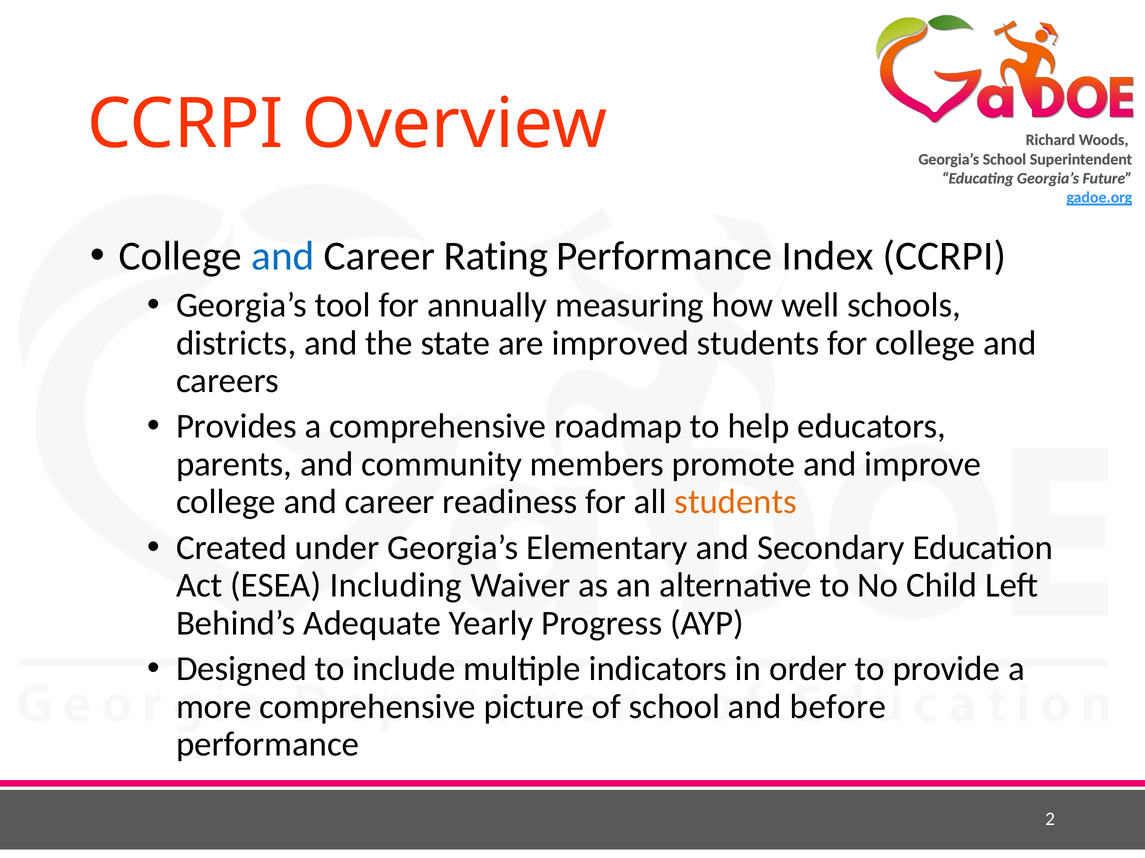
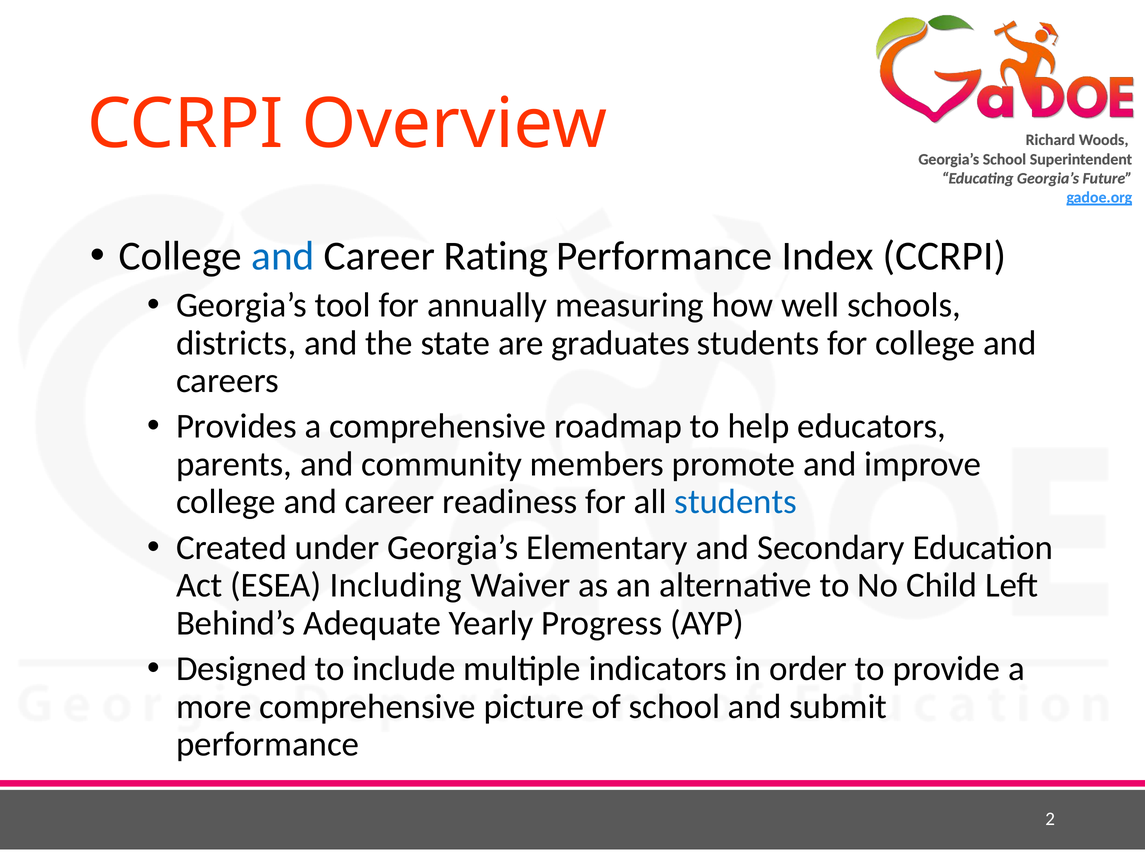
improved: improved -> graduates (621, 343)
students colour: orange -> blue (736, 502)
before: before -> submit (838, 707)
